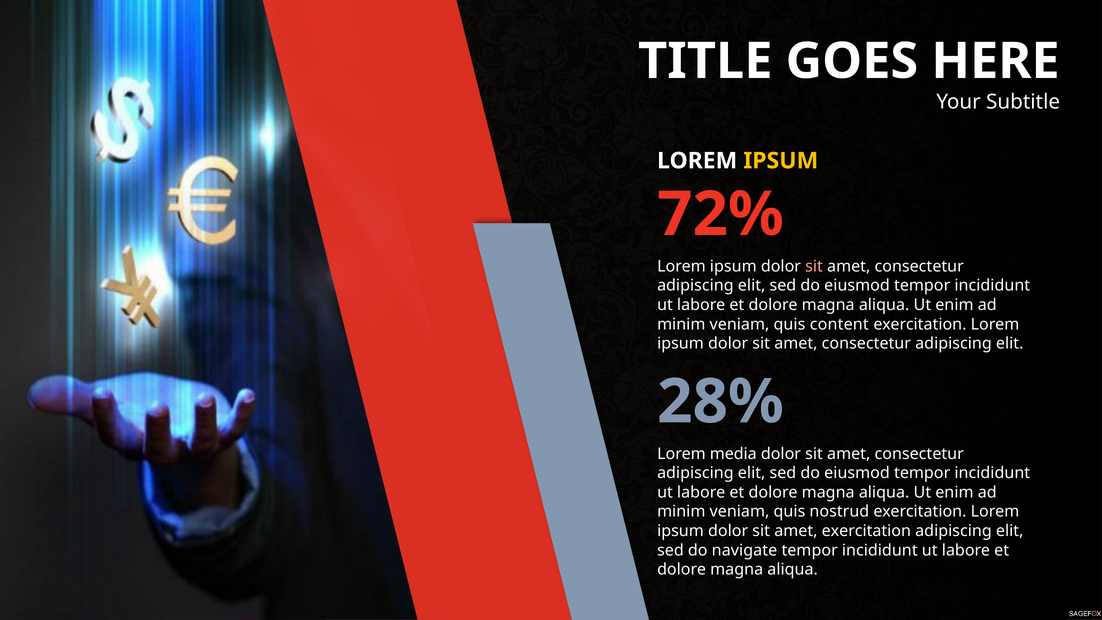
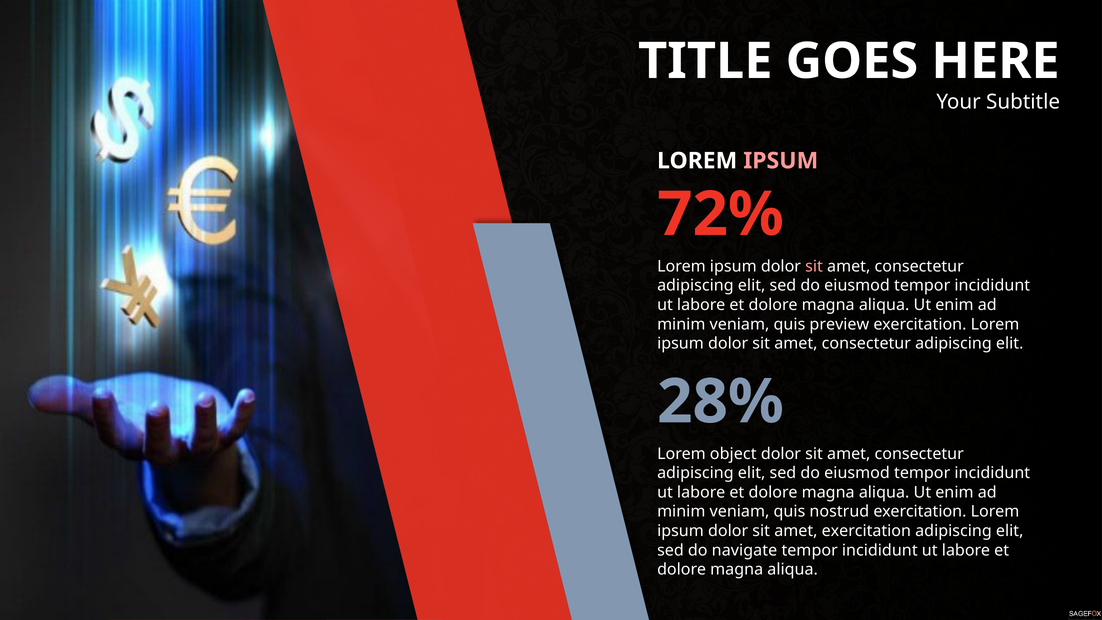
IPSUM colour: yellow -> pink (781, 161)
content: content -> preview (839, 324)
media: media -> object (733, 454)
